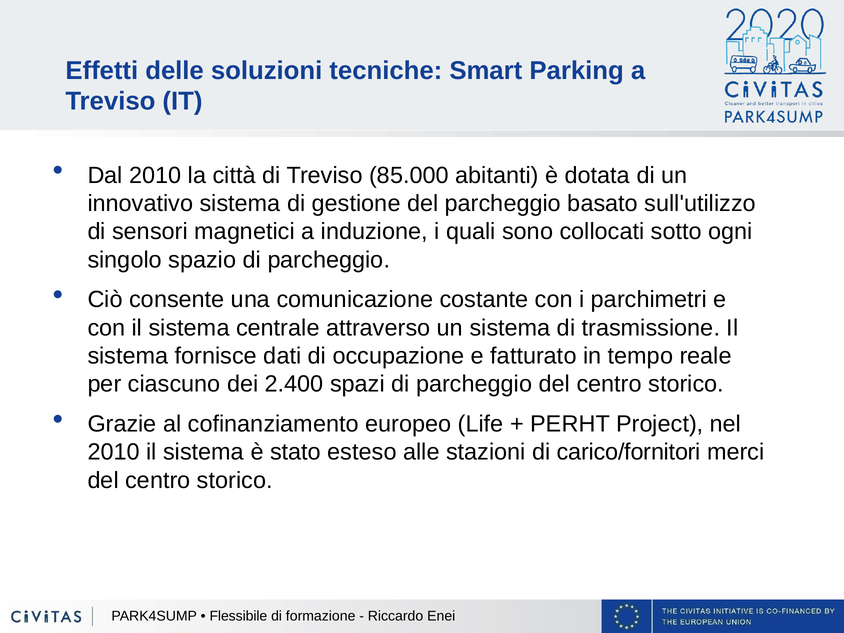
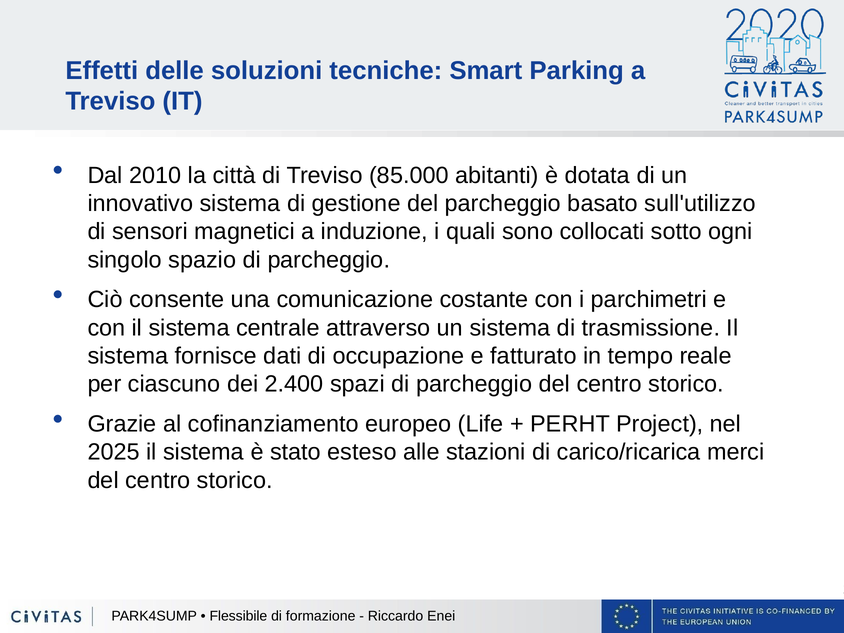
2010: 2010 -> 2025 (114, 452)
carico/fornitori: carico/fornitori -> carico/ricarica (629, 452)
